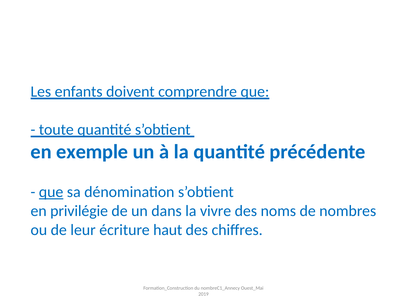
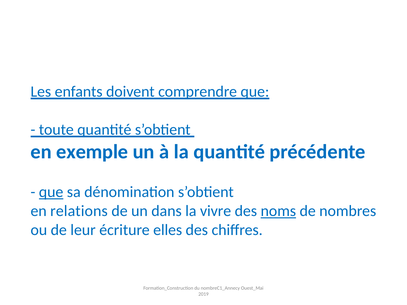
privilégie: privilégie -> relations (79, 211)
noms underline: none -> present (278, 211)
haut: haut -> elles (168, 230)
